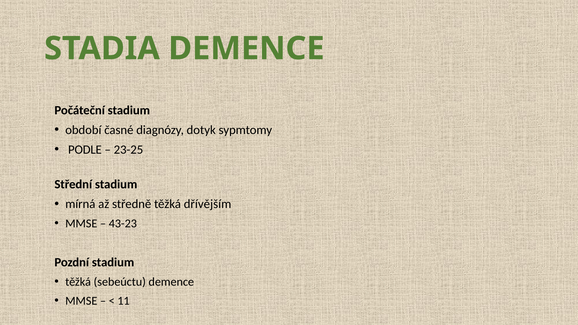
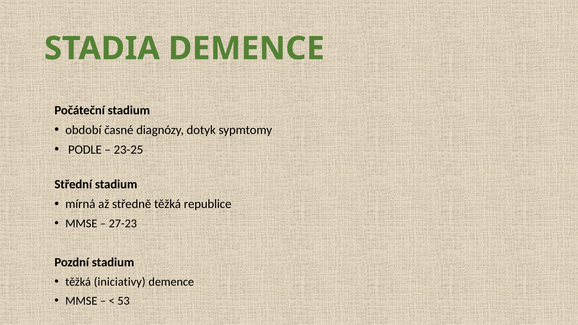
dřívějším: dřívějším -> republice (208, 204)
43-23: 43-23 -> 27-23 (123, 223)
sebeúctu: sebeúctu -> iniciativy (120, 282)
11: 11 -> 53 (124, 301)
